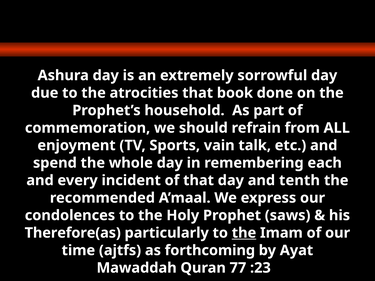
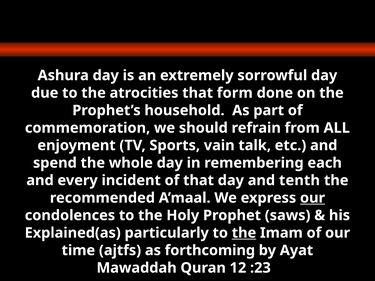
book: book -> form (235, 93)
our underline: none -> present (313, 198)
Therefore(as: Therefore(as -> Explained(as (73, 233)
77: 77 -> 12 (238, 268)
